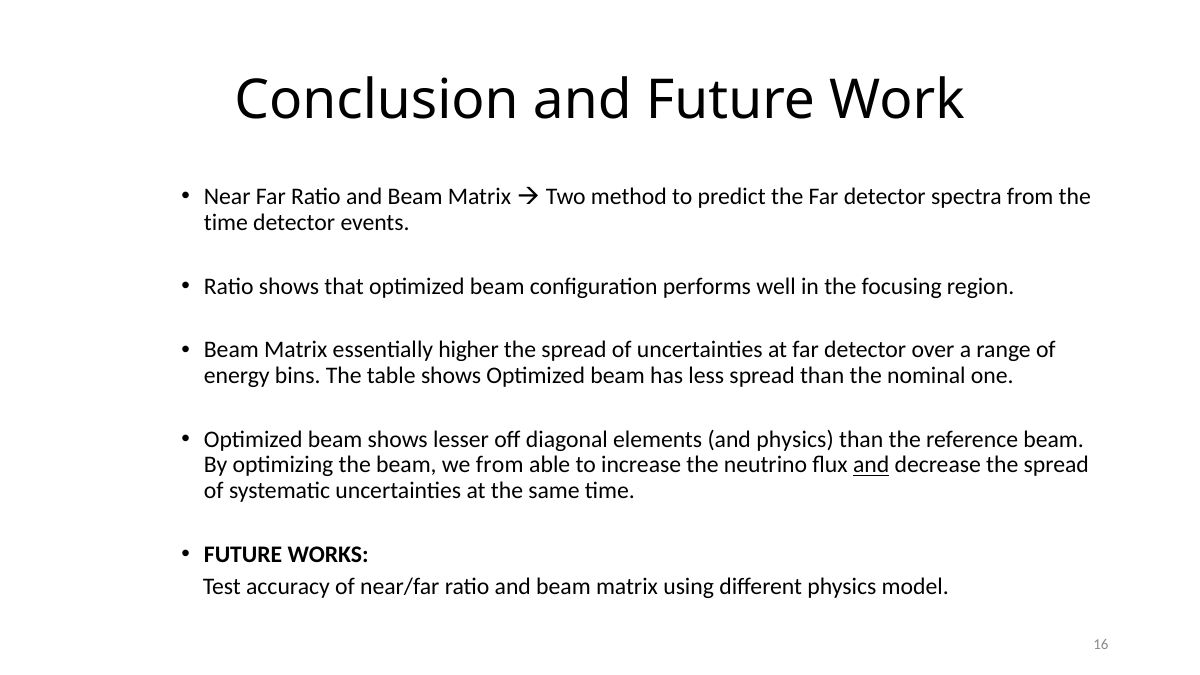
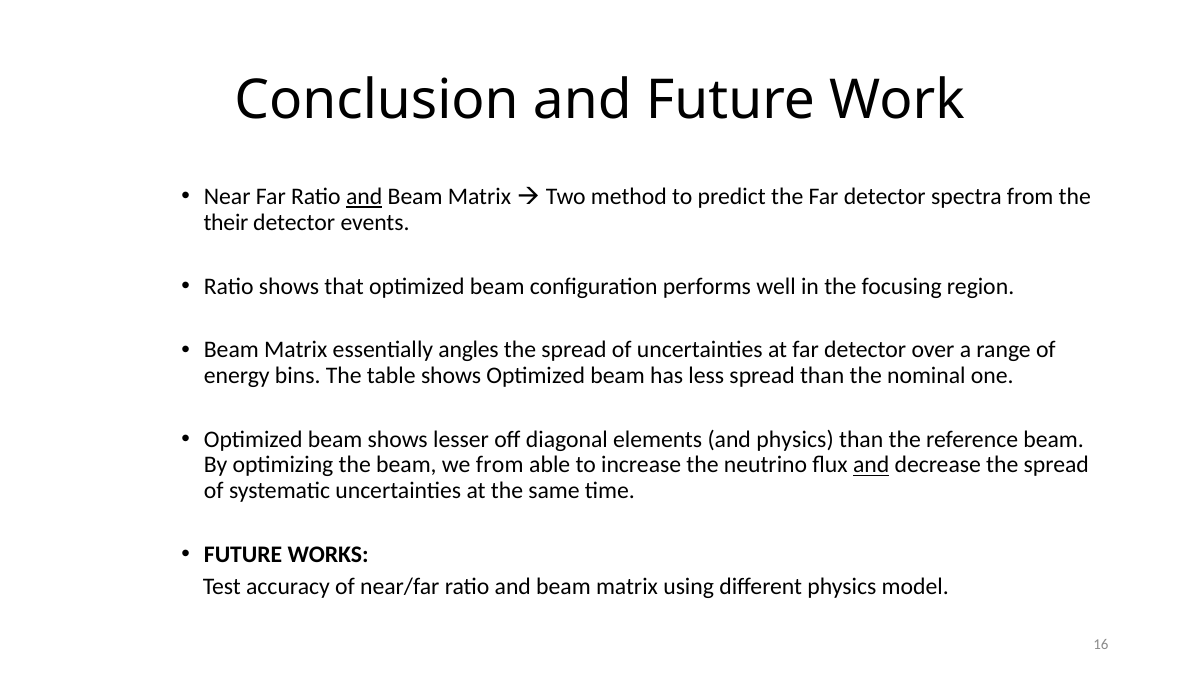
and underline: none -> present (364, 197)
time: time -> their (226, 223)
higher: higher -> angles (469, 350)
